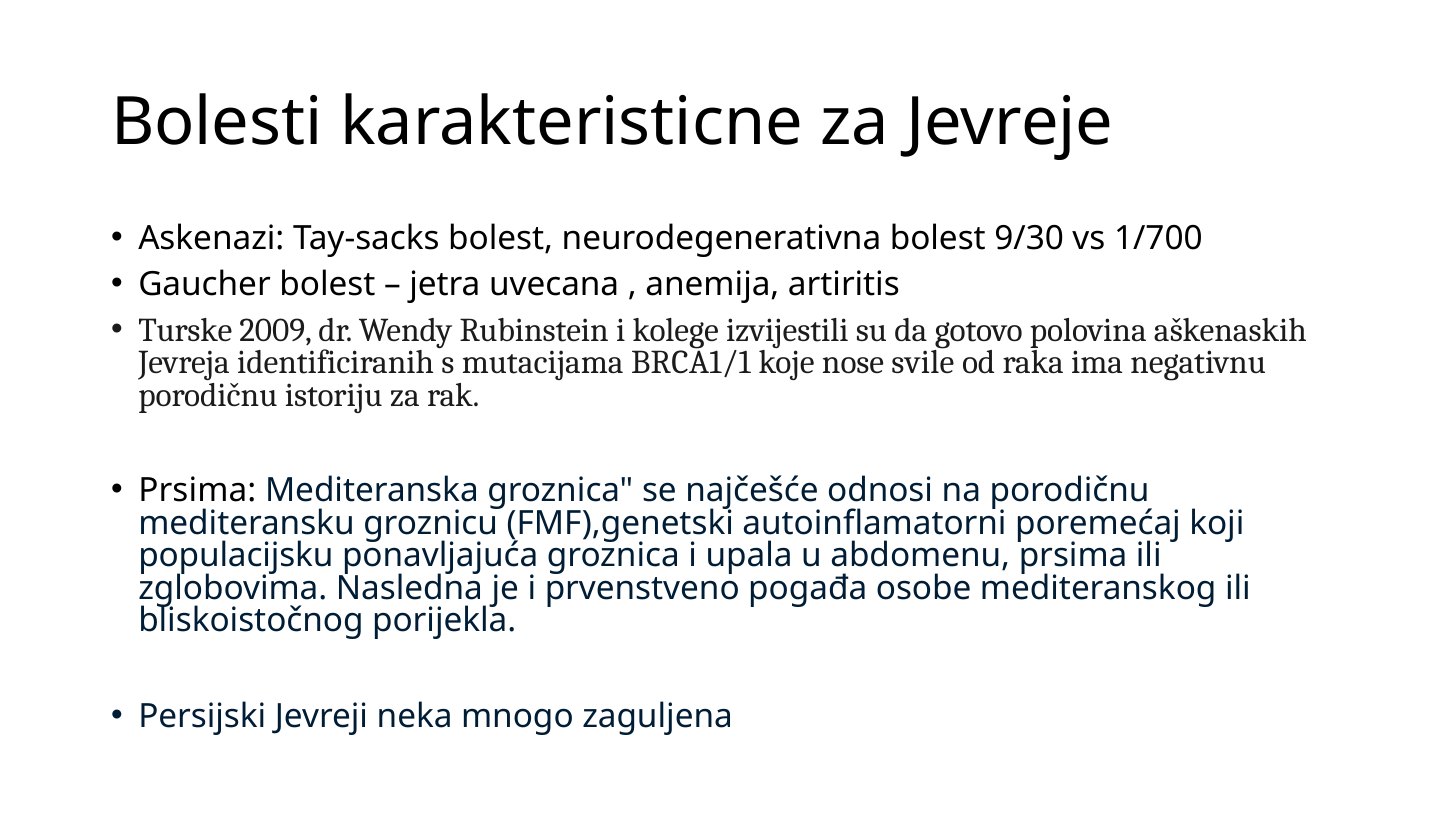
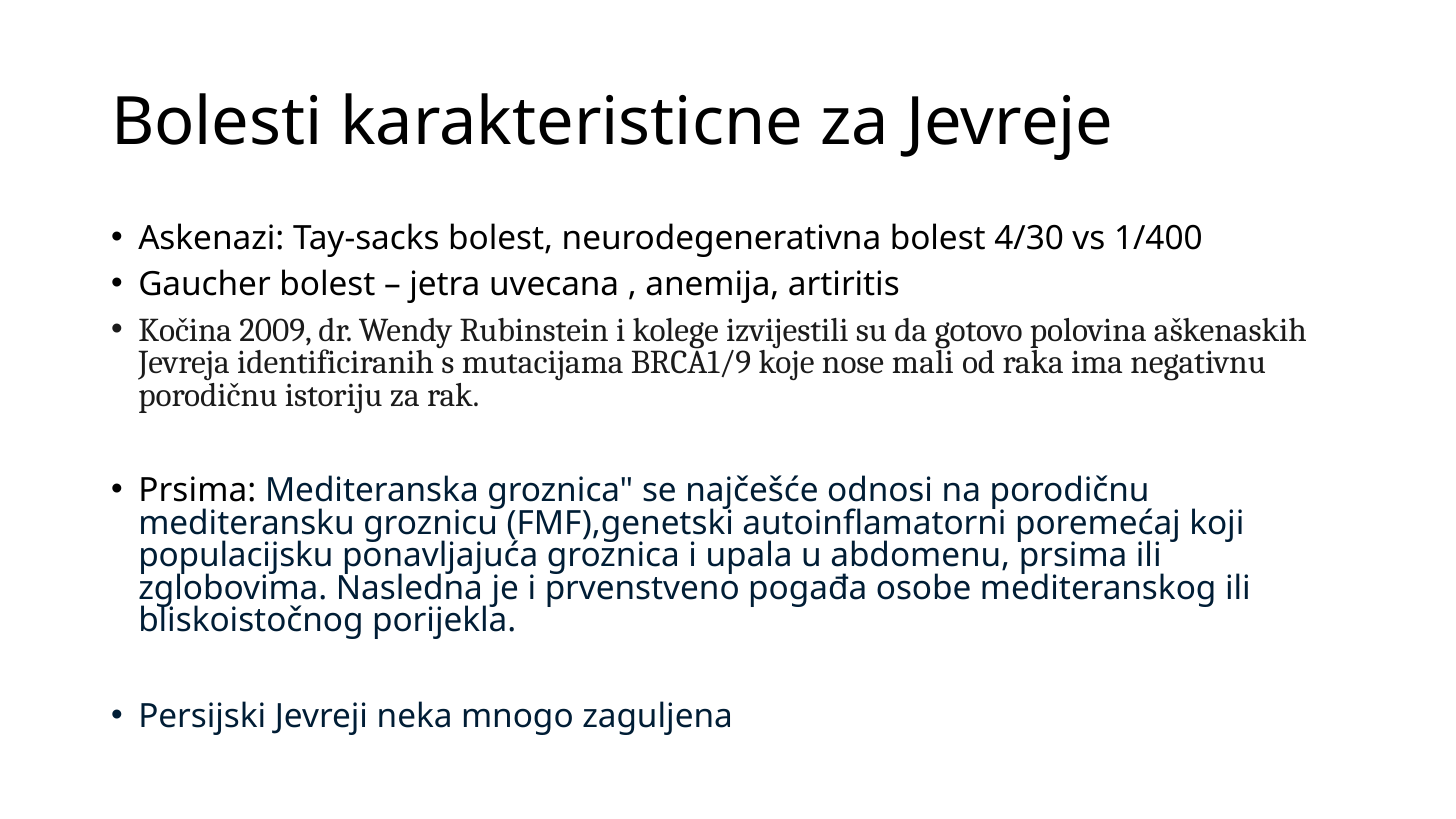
9/30: 9/30 -> 4/30 (1029, 238)
1/700: 1/700 -> 1/400 (1158, 238)
Turske: Turske -> Kočina (185, 330)
BRCA1/1: BRCA1/1 -> BRCA1/9 (691, 363)
svile: svile -> mali (923, 363)
